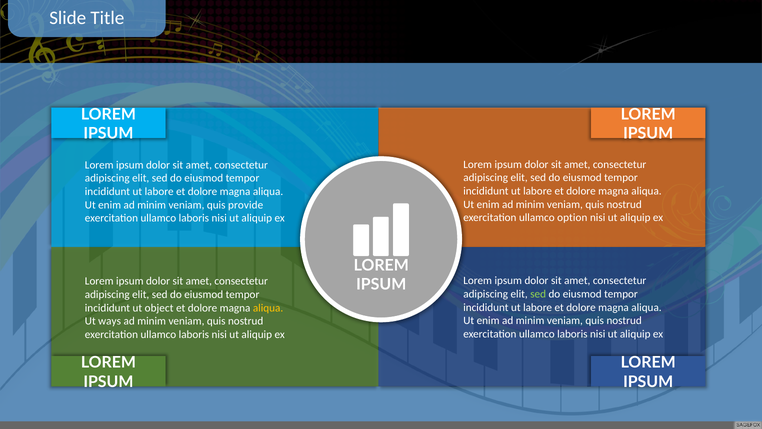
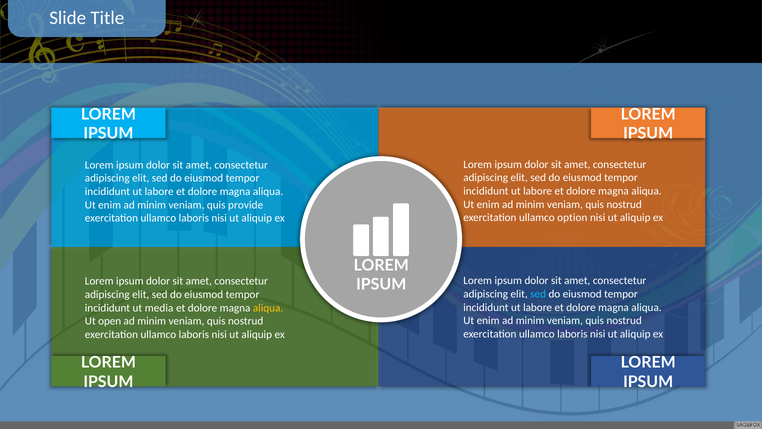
sed colour: light green -> light blue (538, 294)
object: object -> media (159, 308)
ways: ways -> open (110, 321)
